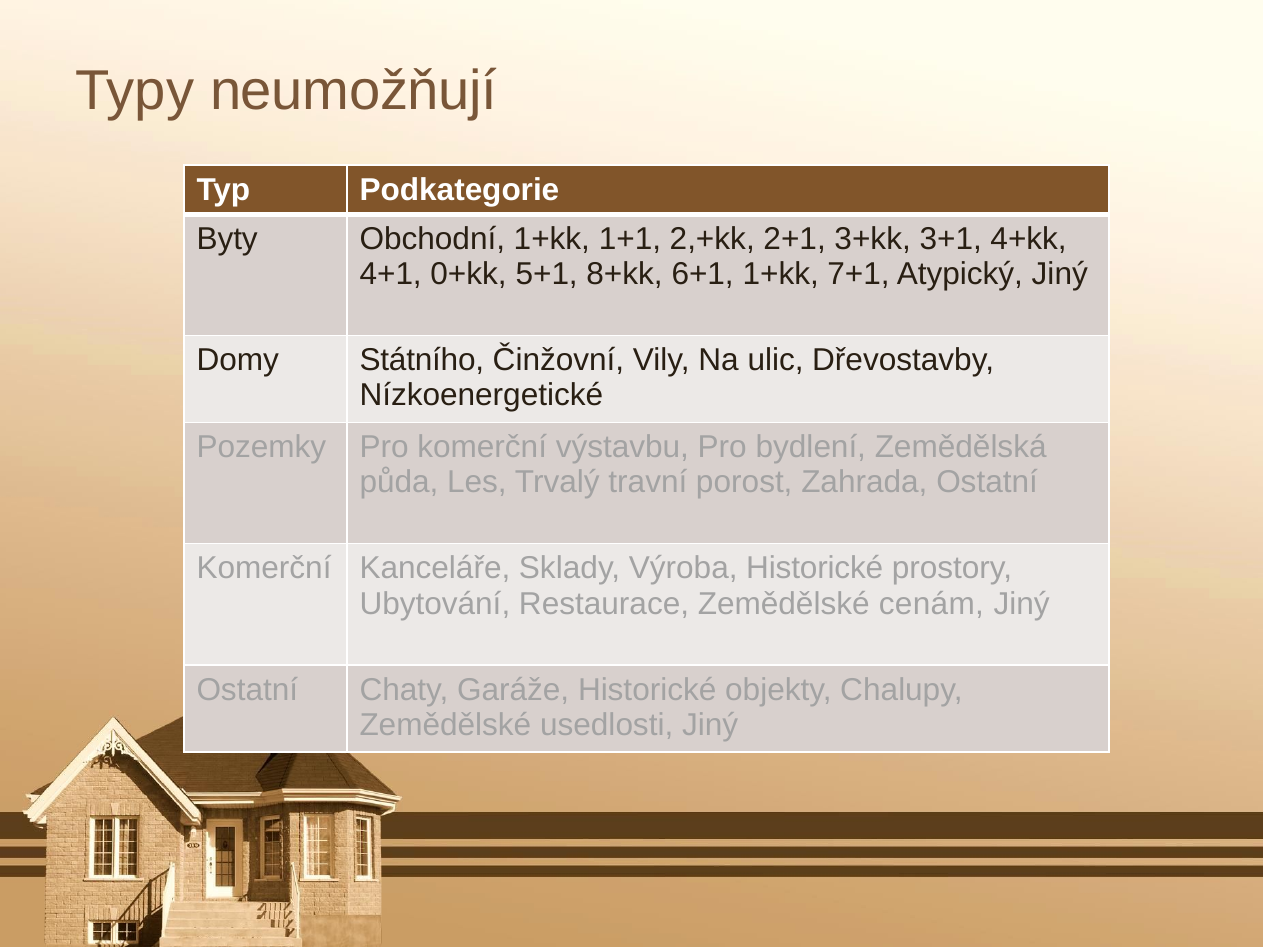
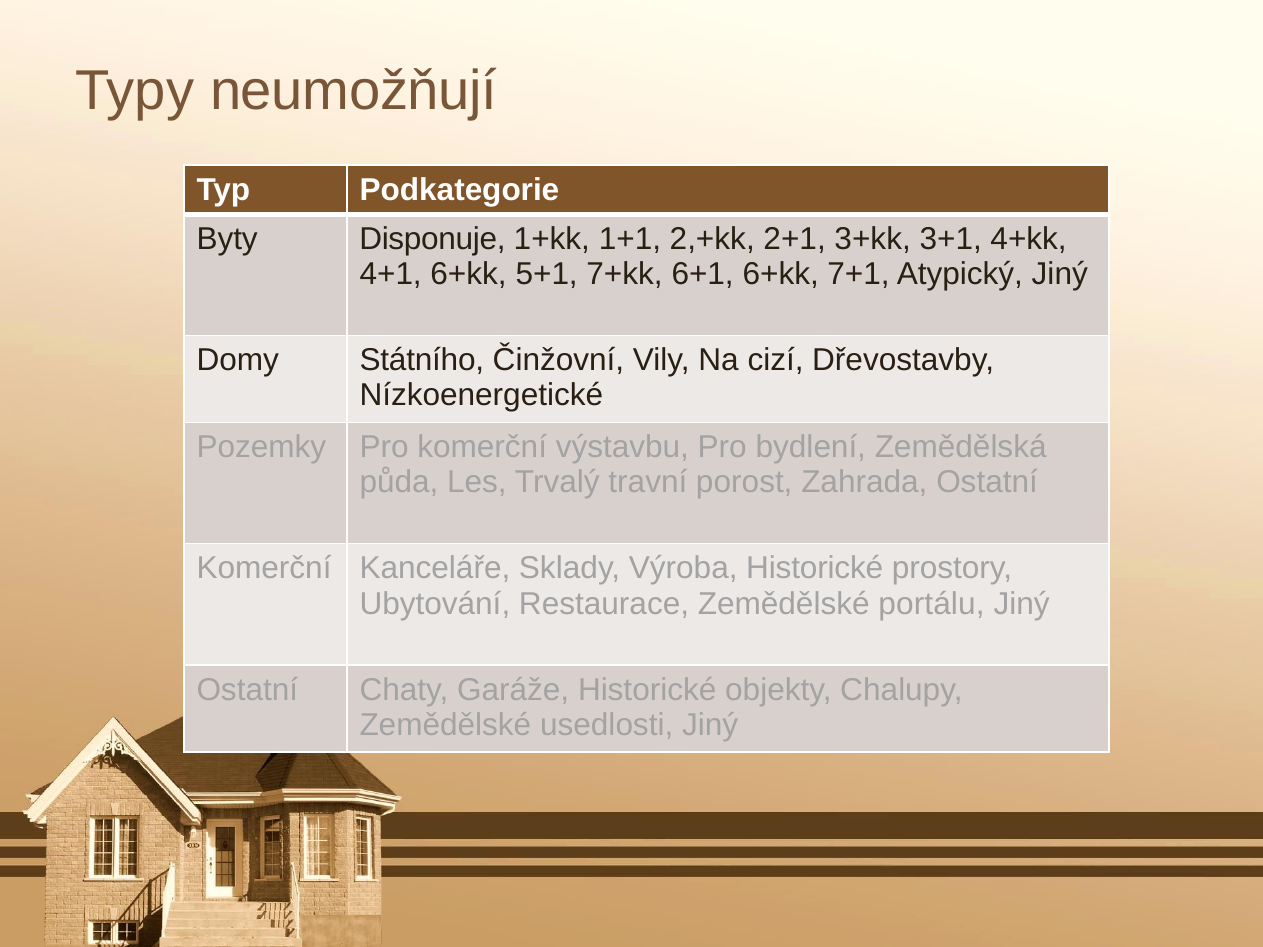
Obchodní: Obchodní -> Disponuje (432, 239)
4+1 0+kk: 0+kk -> 6+kk (469, 274)
8+kk: 8+kk -> 7+kk (625, 274)
6+1 1+kk: 1+kk -> 6+kk (781, 274)
ulic: ulic -> cizí (776, 360)
cenám: cenám -> portálu (931, 604)
